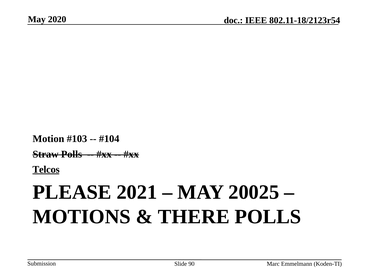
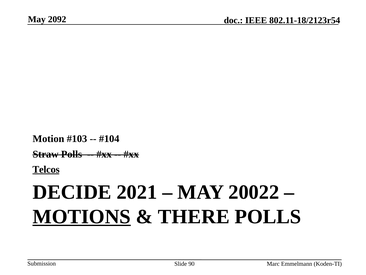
2020: 2020 -> 2092 (57, 19)
PLEASE: PLEASE -> DECIDE (72, 192)
20025: 20025 -> 20022 (254, 192)
MOTIONS underline: none -> present (82, 216)
